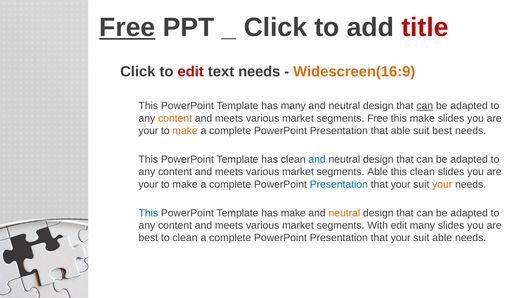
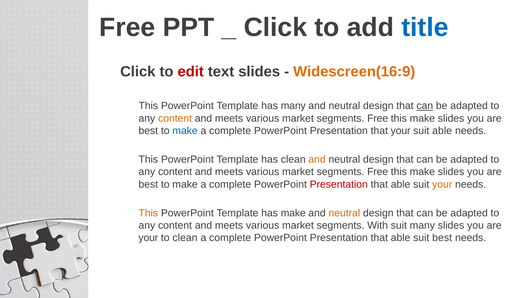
Free underline: present -> none (127, 28)
title colour: red -> blue (425, 28)
text needs: needs -> slides (259, 72)
your: your -> best (148, 131)
make colour: orange -> blue (185, 131)
that able: able -> your (401, 131)
suit best: best -> able (442, 131)
and colour: blue -> orange (317, 160)
Able: Able -> Free (378, 172)
clean: clean -> make (422, 172)
your: your -> best (148, 185)
Presentation colour: blue -> red (339, 185)
your: your -> able (401, 185)
This colour: blue -> orange (148, 214)
With edit: edit -> suit (399, 226)
best: best -> your (148, 238)
your: your -> able (401, 238)
suit able: able -> best (442, 238)
